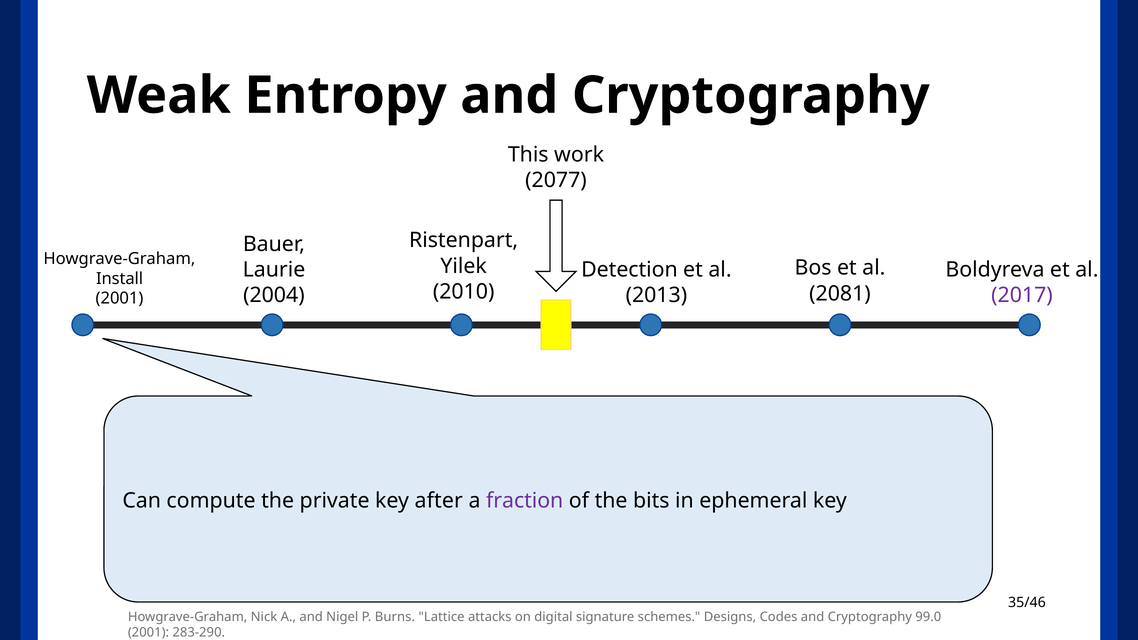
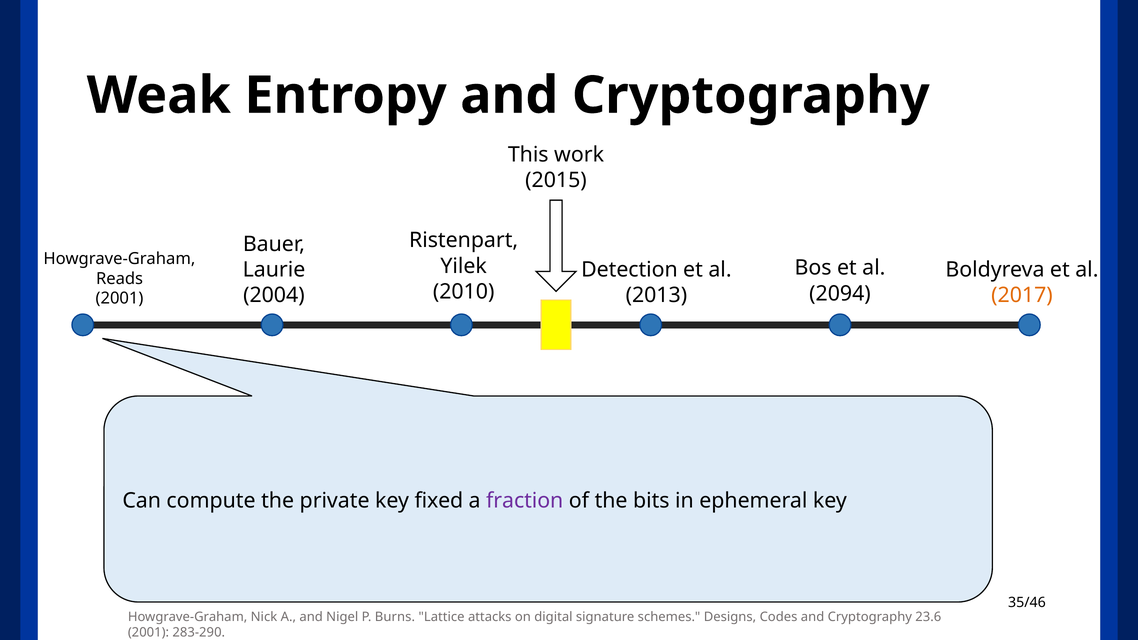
2077: 2077 -> 2015 (556, 180)
Install: Install -> Reads (120, 279)
2081: 2081 -> 2094 (840, 294)
2017 colour: purple -> orange (1022, 295)
after: after -> fixed (439, 501)
99.0: 99.0 -> 23.6 (928, 617)
